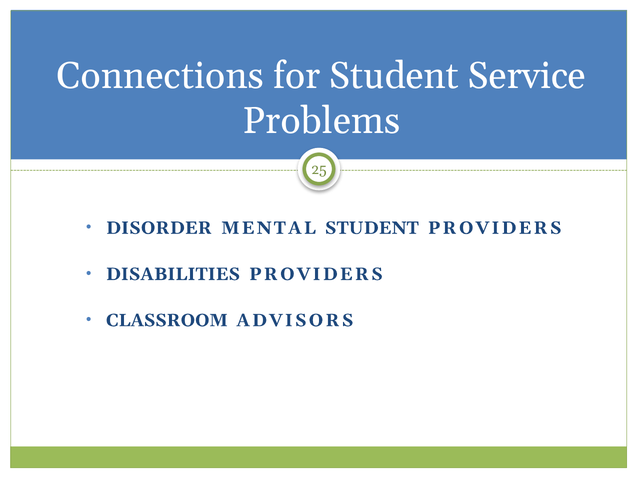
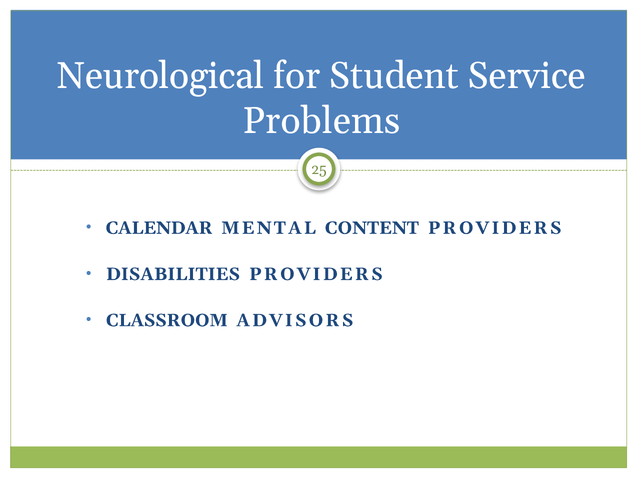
Connections: Connections -> Neurological (161, 76)
DISORDER: DISORDER -> CALENDAR (159, 228)
MENTAL STUDENT: STUDENT -> CONTENT (372, 228)
